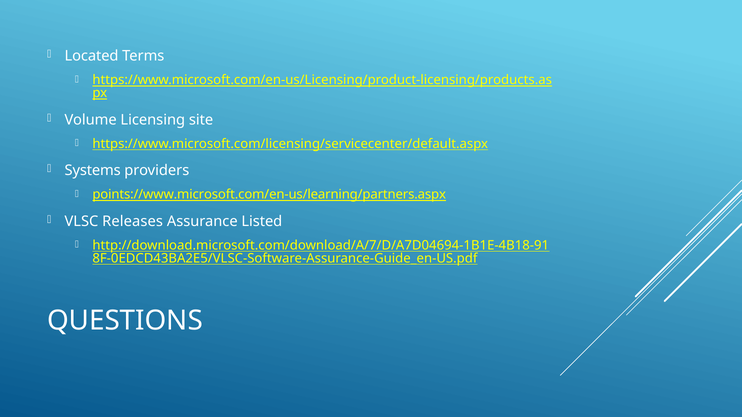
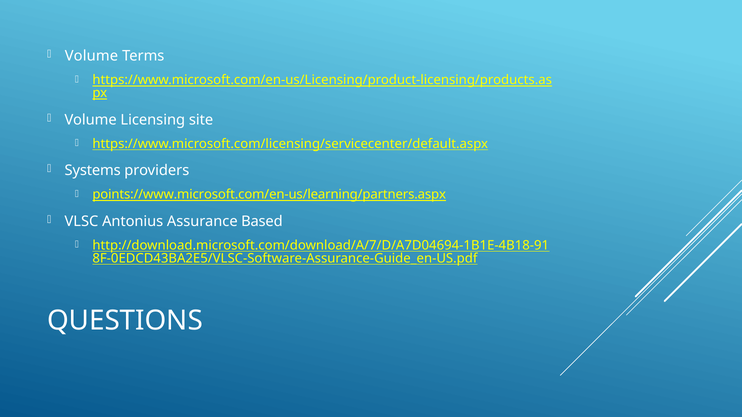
Located: Located -> Volume (91, 56)
Releases: Releases -> Antonius (133, 221)
Listed: Listed -> Based (262, 221)
